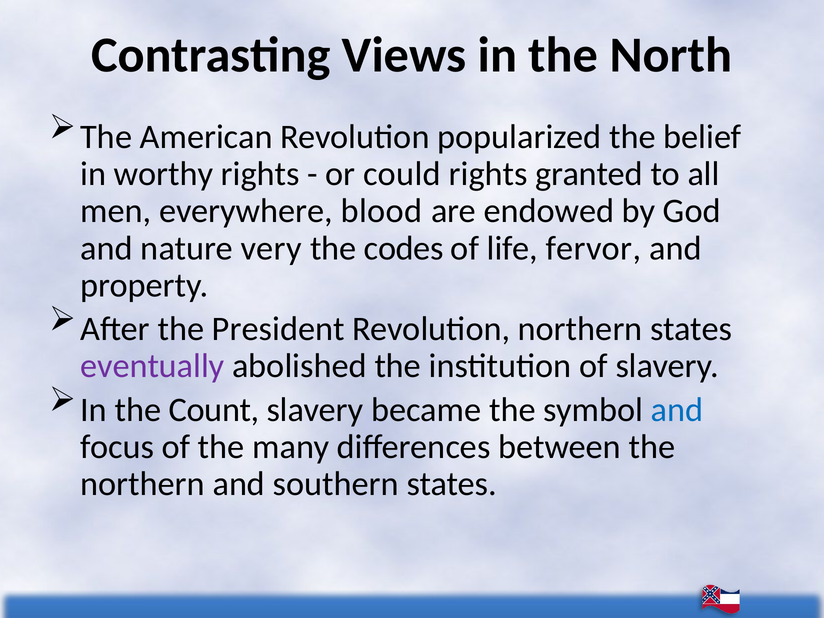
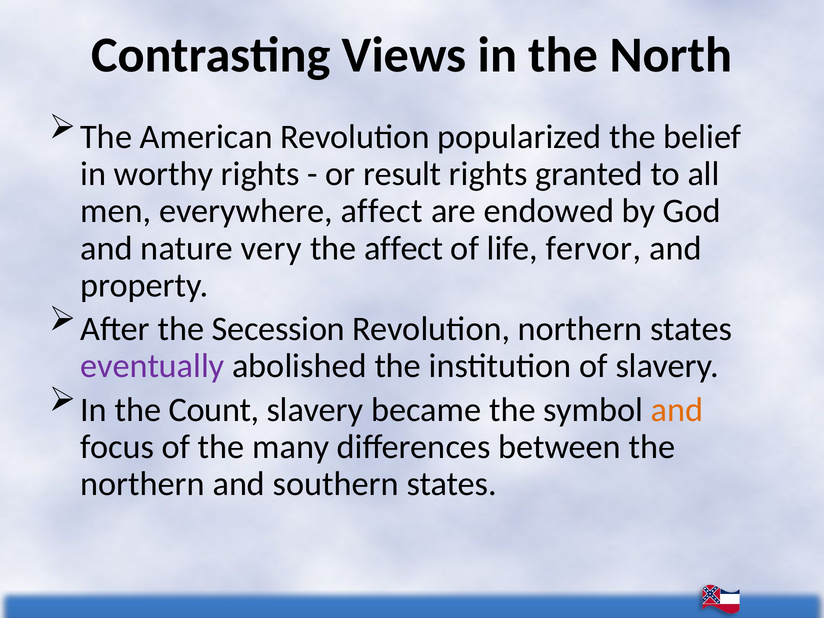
could: could -> result (402, 174)
everywhere blood: blood -> affect (382, 211)
the codes: codes -> affect (404, 248)
President: President -> Secession (278, 329)
and colour: blue -> orange (677, 410)
